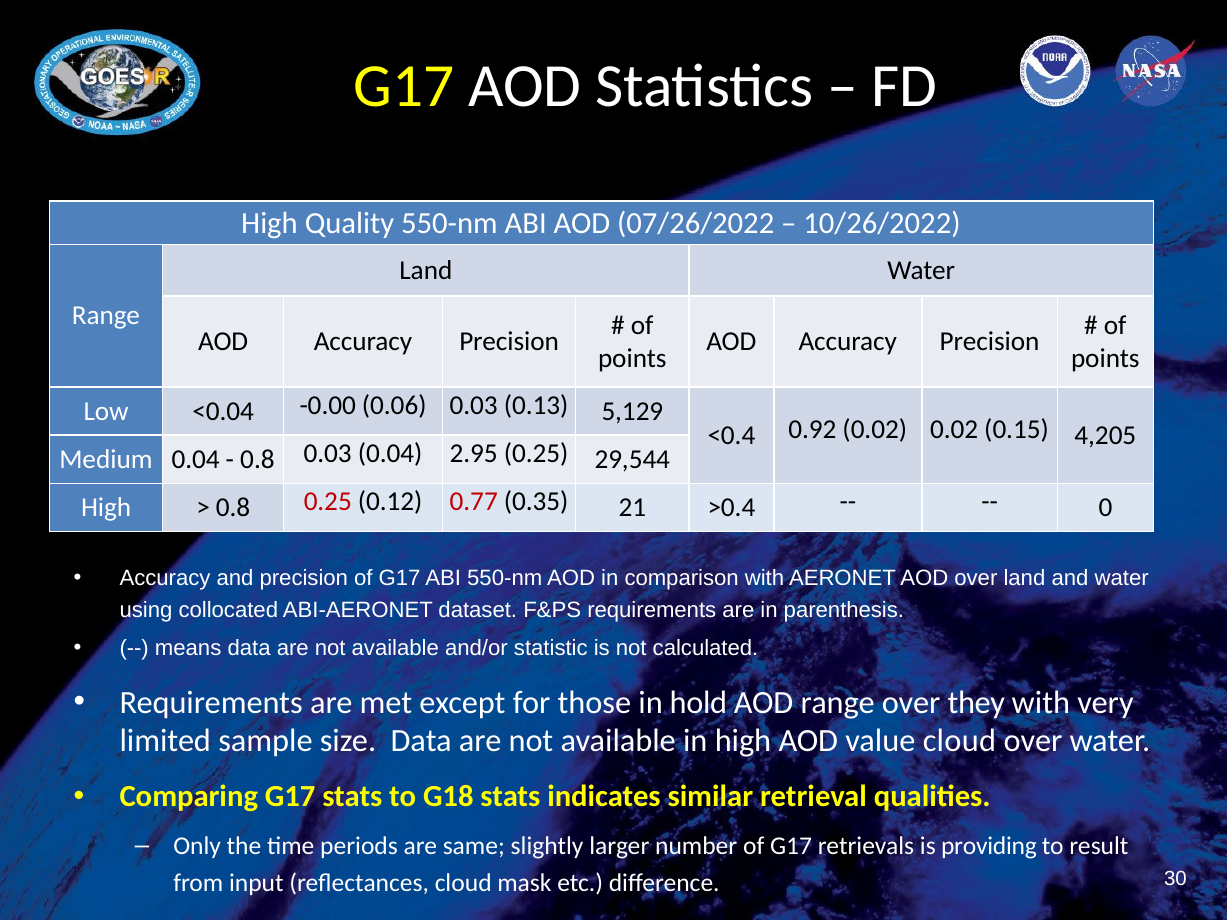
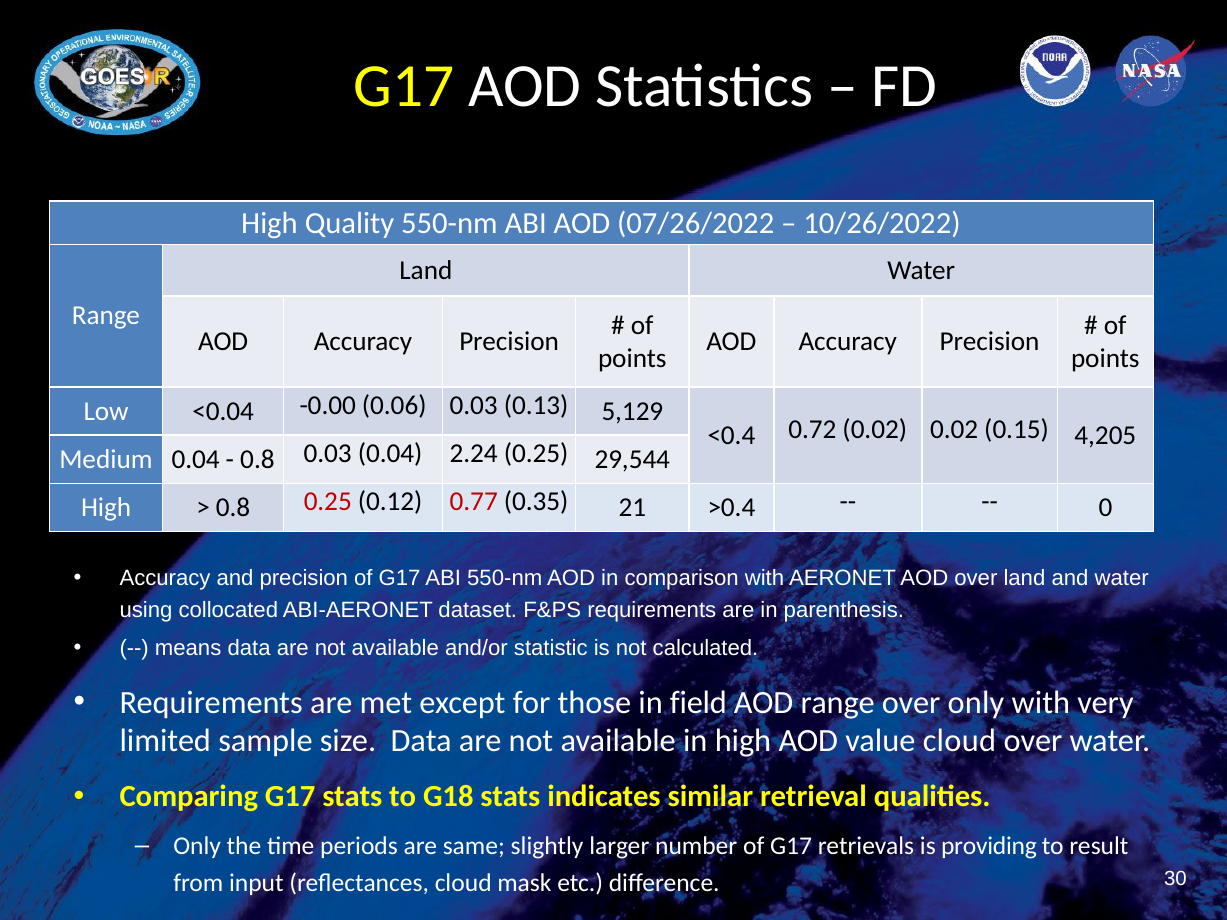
0.92: 0.92 -> 0.72 (812, 430)
2.95: 2.95 -> 2.24 (474, 454)
hold: hold -> field (698, 703)
over they: they -> only (976, 703)
